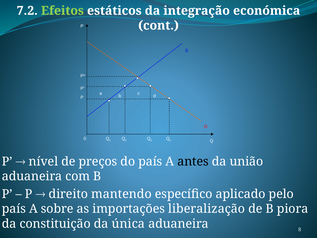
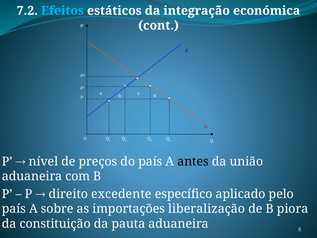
Efeitos colour: light green -> light blue (62, 11)
mantendo: mantendo -> excedente (121, 194)
única: única -> pauta (128, 223)
